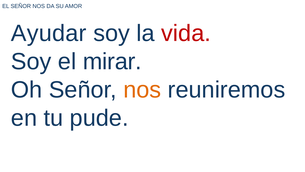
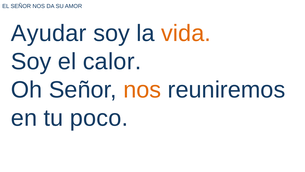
vida colour: red -> orange (186, 33)
mirar: mirar -> calor (112, 61)
pude: pude -> poco (99, 118)
